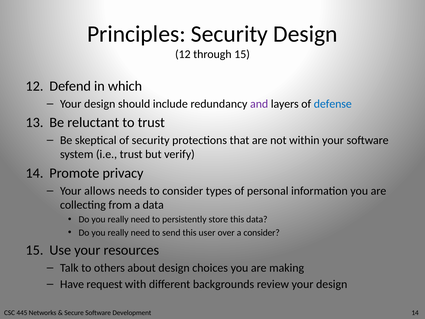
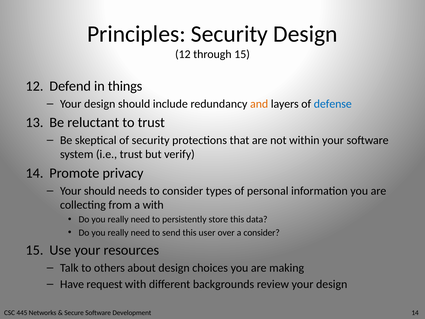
which: which -> things (125, 86)
and colour: purple -> orange (259, 104)
Your allows: allows -> should (100, 191)
a data: data -> with (153, 205)
